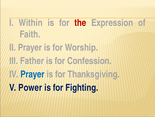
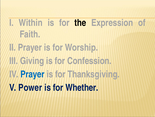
the colour: red -> black (80, 23)
Father: Father -> Giving (32, 61)
Fighting: Fighting -> Whether (82, 87)
